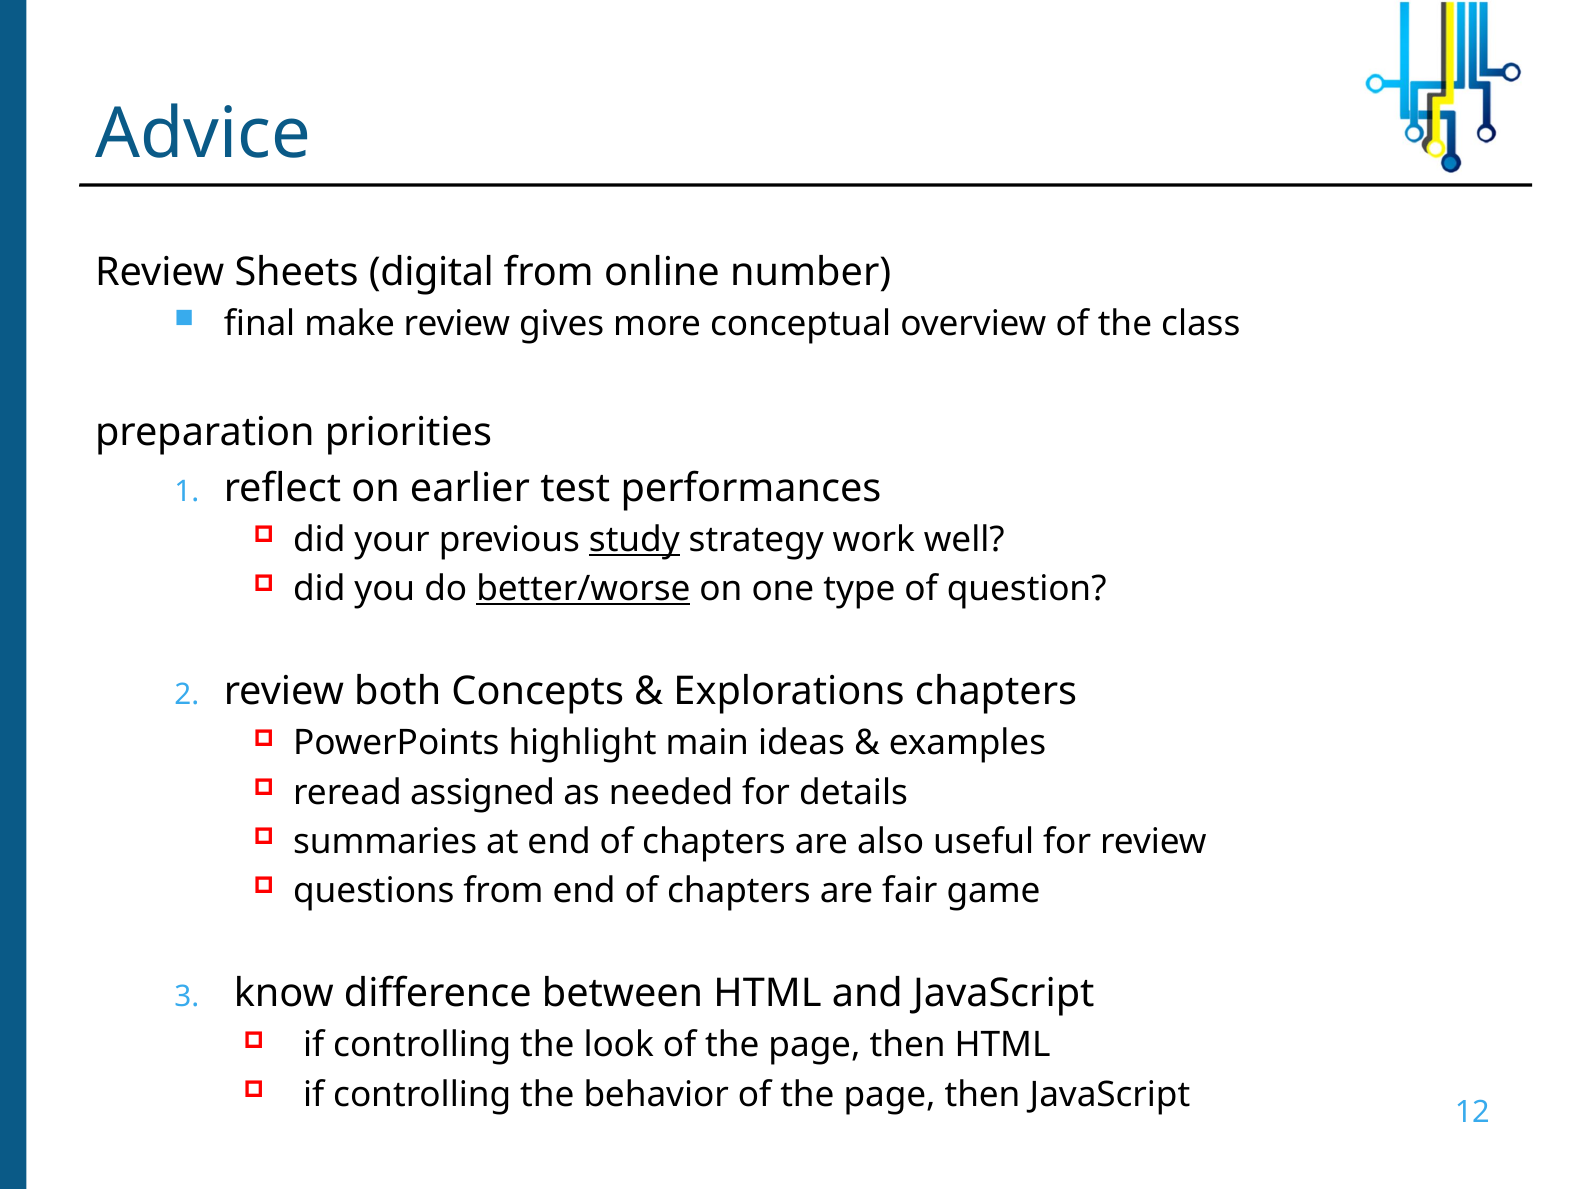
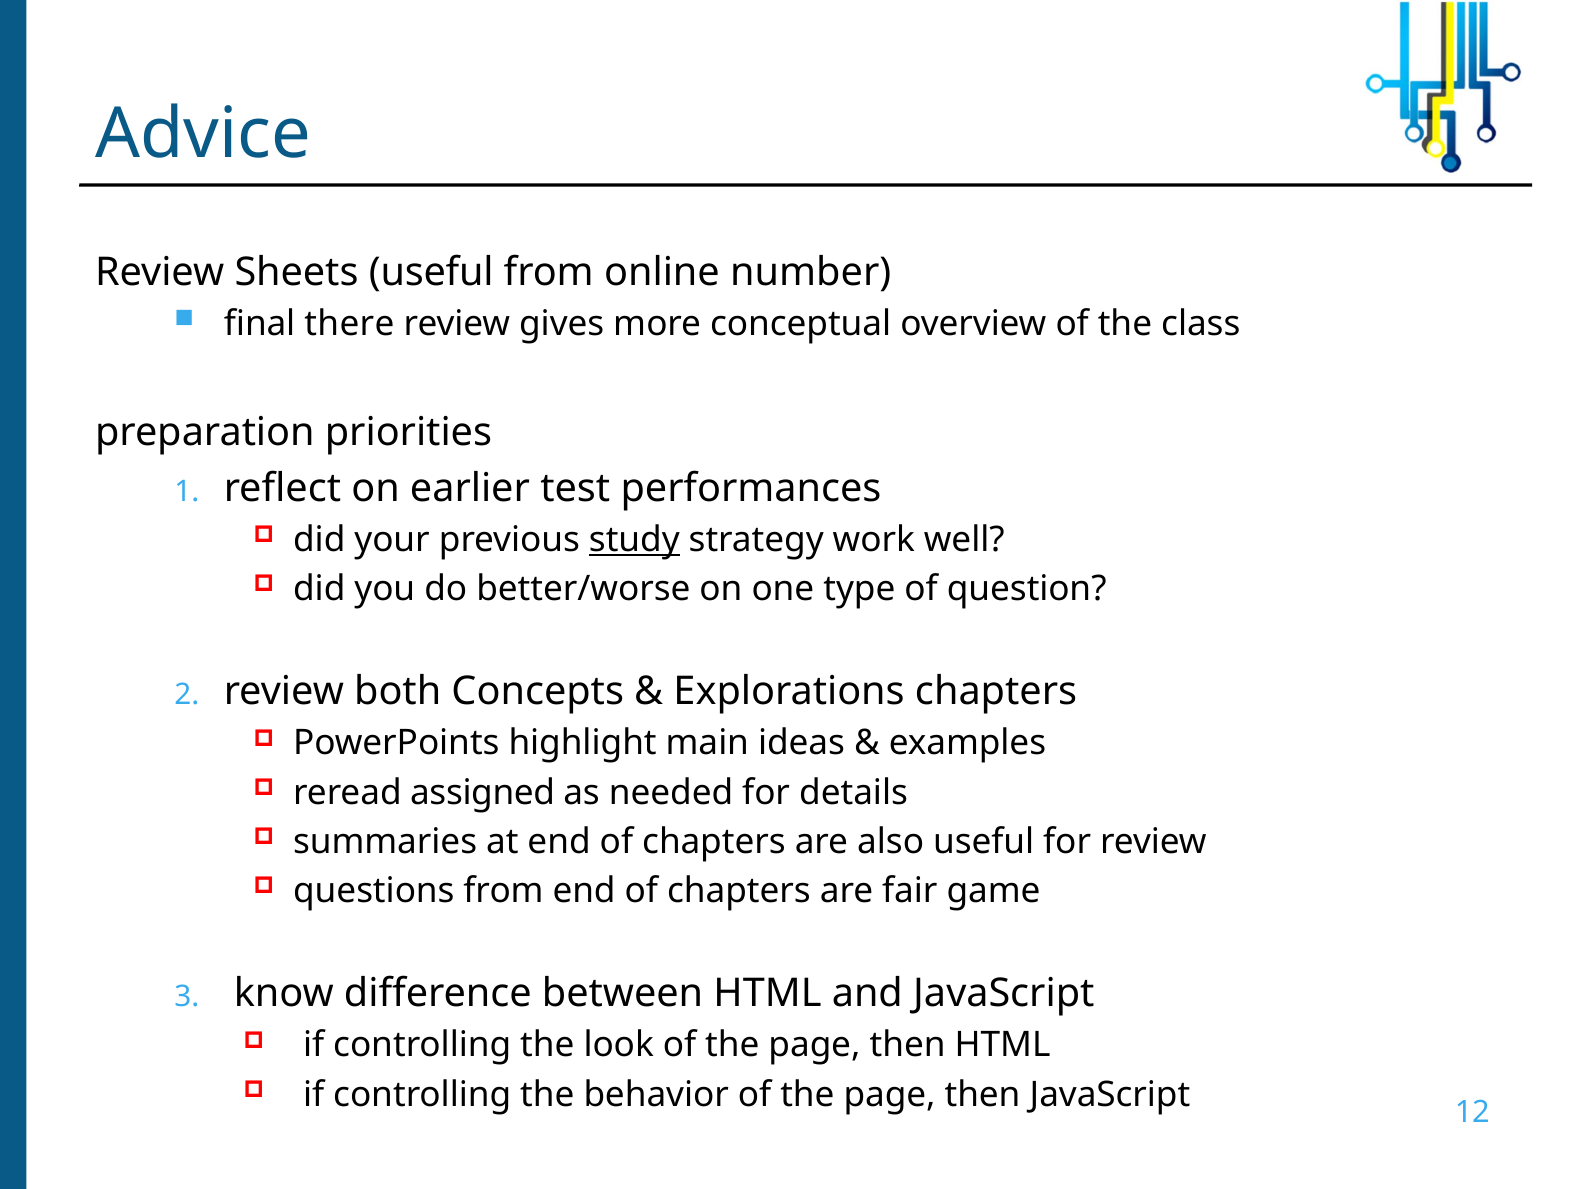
Sheets digital: digital -> useful (431, 272)
make: make -> there (349, 324)
better/worse underline: present -> none (583, 589)
